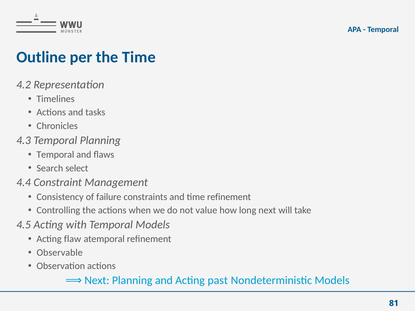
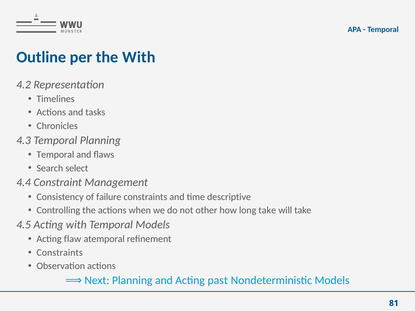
the Time: Time -> With (139, 57)
time refinement: refinement -> descriptive (229, 197)
value: value -> other (206, 210)
long next: next -> take (267, 210)
Observable: Observable -> Constraints (60, 253)
